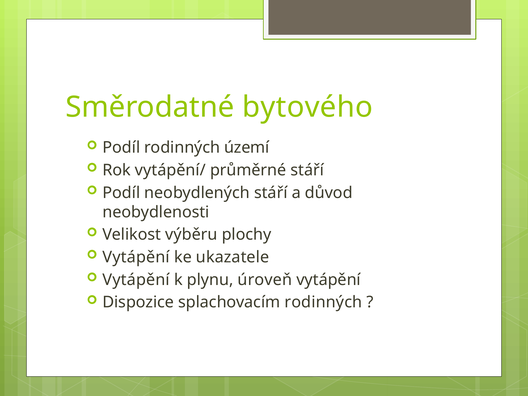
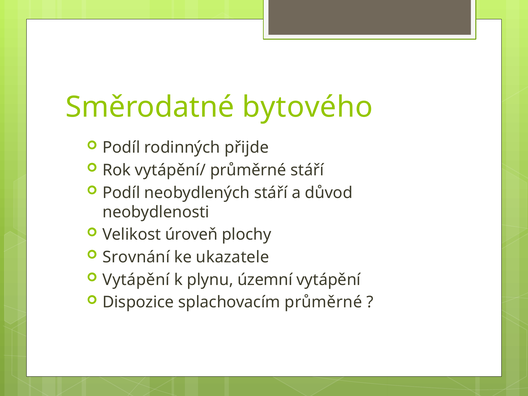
území: území -> přijde (247, 148)
výběru: výběru -> úroveň (191, 235)
Vytápění: Vytápění -> Srovnání (136, 257)
úroveň: úroveň -> územní (265, 280)
splachovacím rodinných: rodinných -> průměrné (323, 302)
